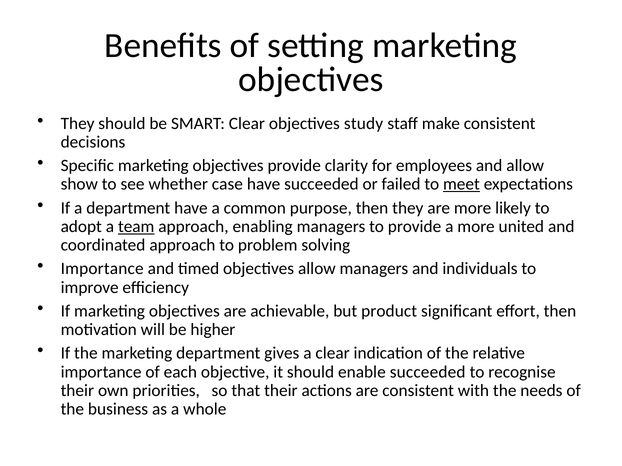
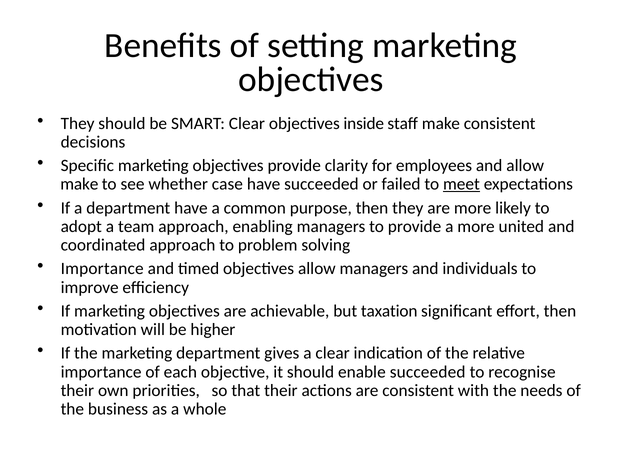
study: study -> inside (364, 124)
show: show -> make (79, 184)
team underline: present -> none (136, 227)
product: product -> taxation (389, 311)
